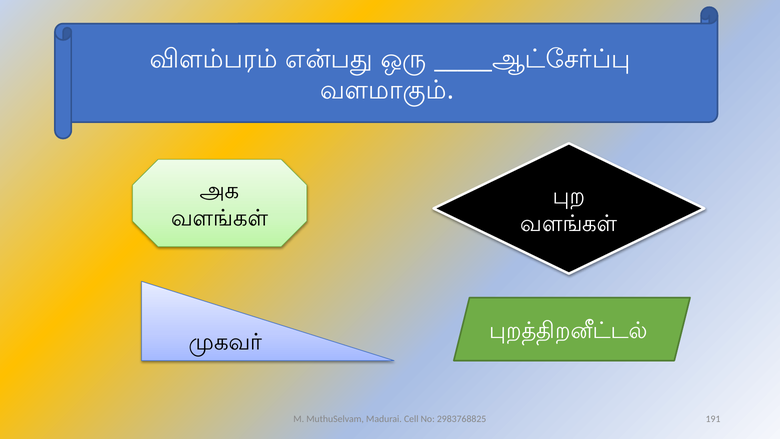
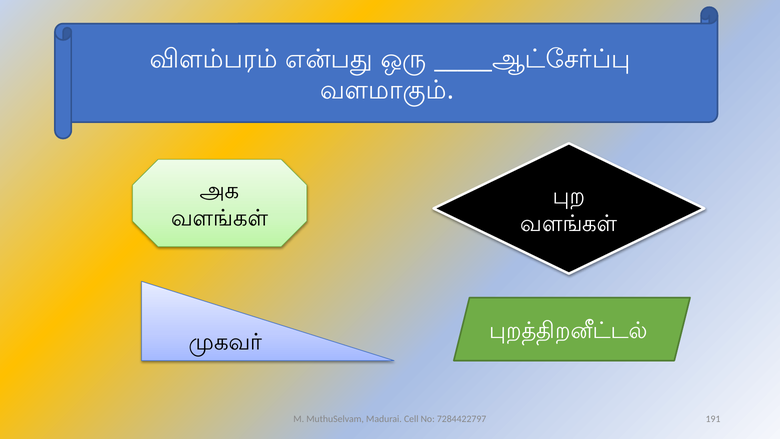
2983768825: 2983768825 -> 7284422797 (462, 419)
